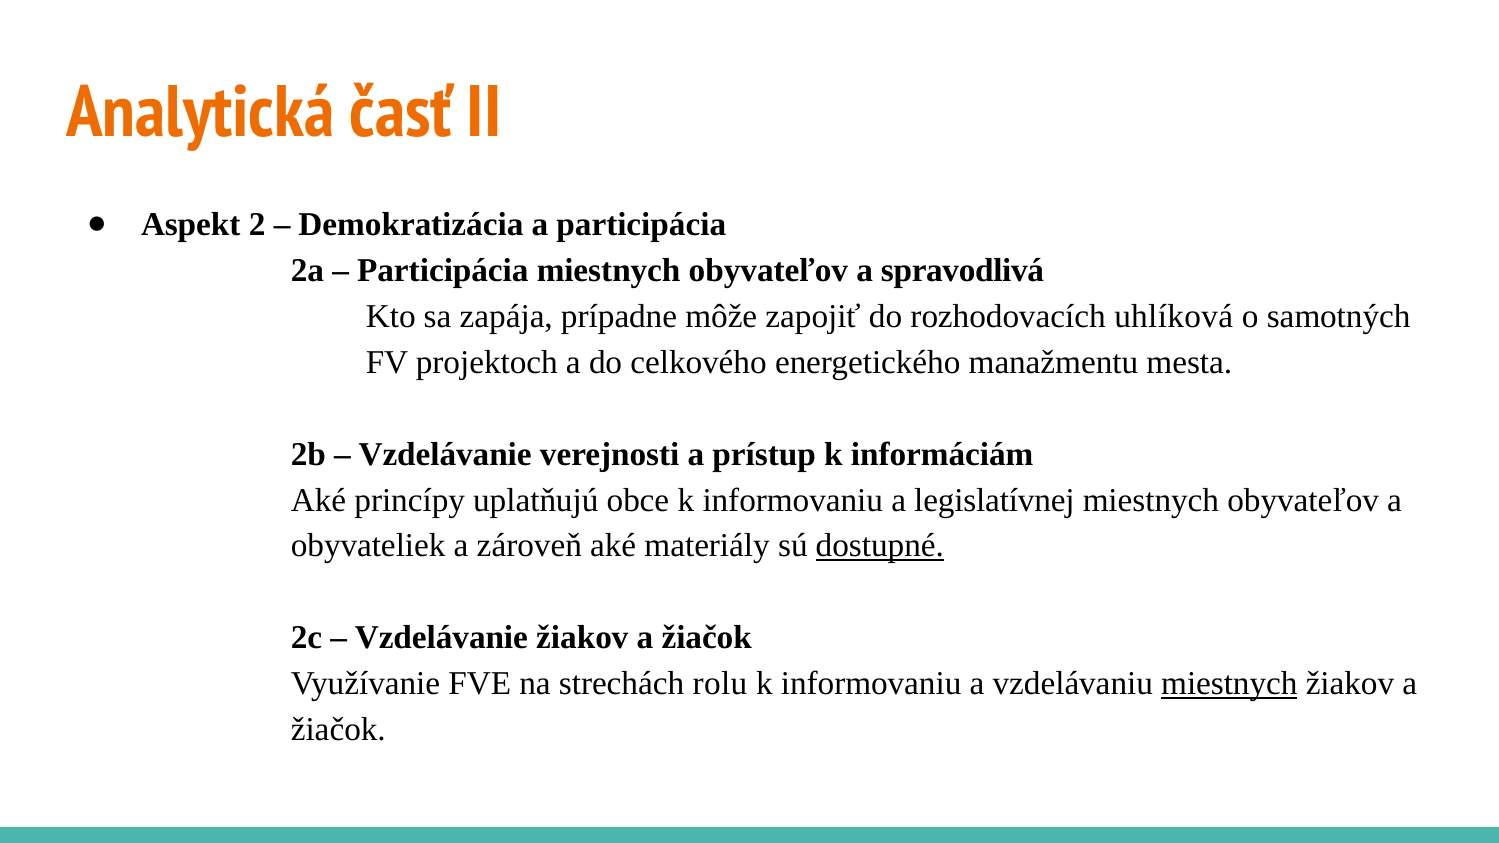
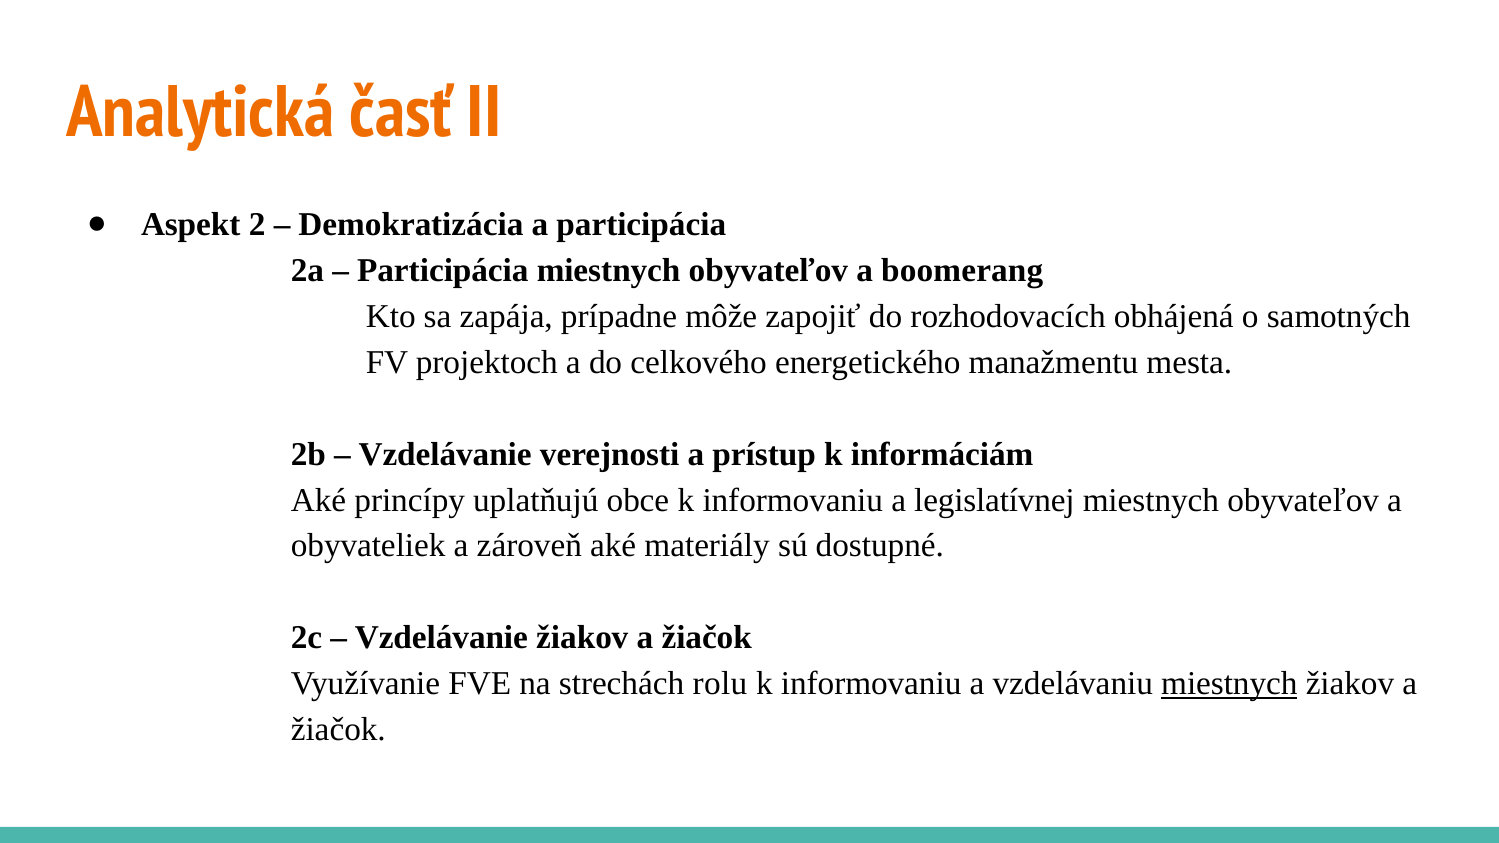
spravodlivá: spravodlivá -> boomerang (962, 271)
uhlíková: uhlíková -> obhájená (1174, 316)
dostupné underline: present -> none (880, 546)
